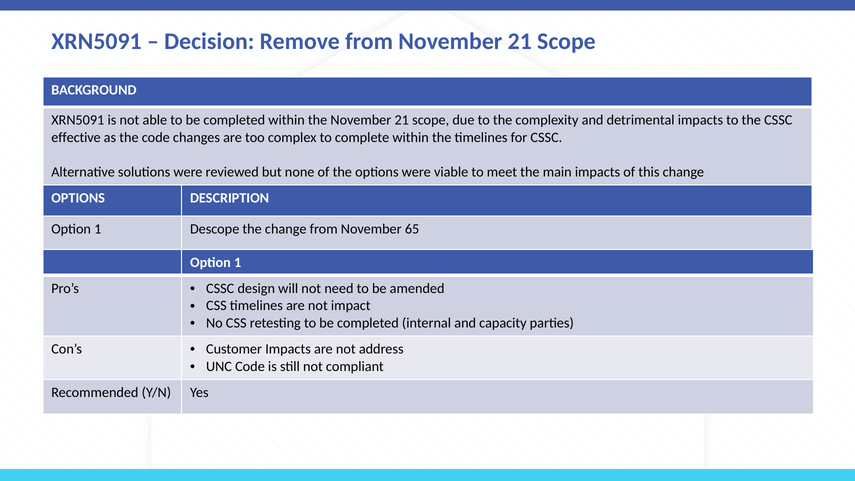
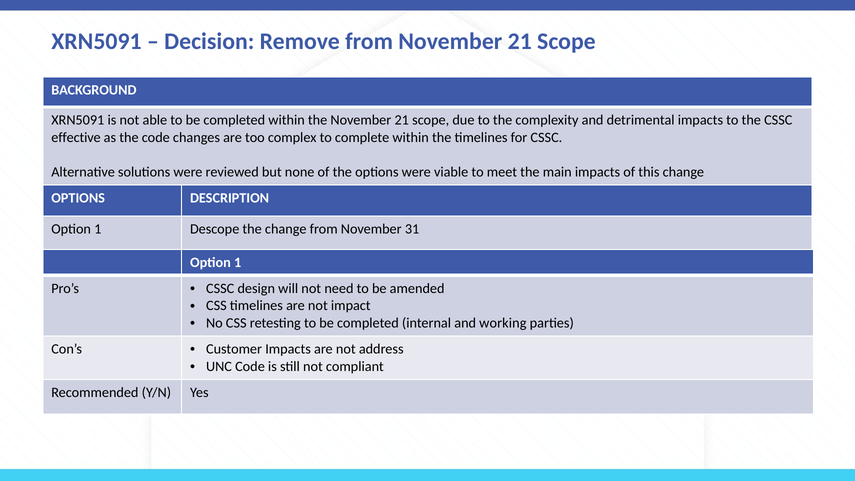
65: 65 -> 31 (412, 229)
capacity: capacity -> working (503, 323)
